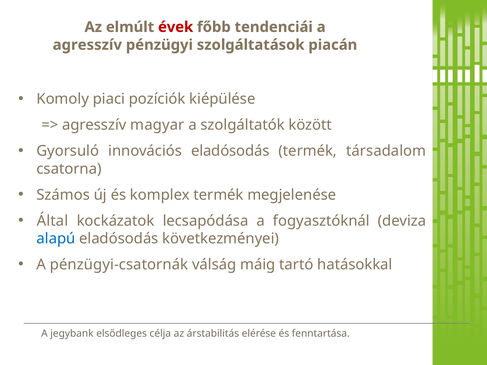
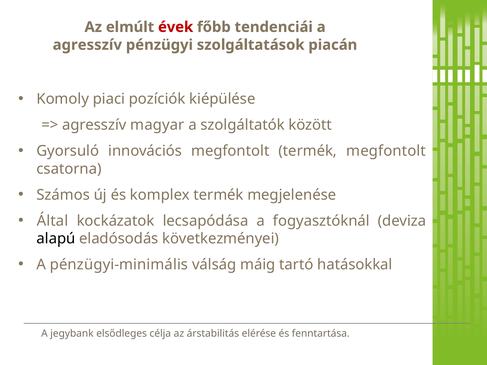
innovációs eladósodás: eladósodás -> megfontolt (230, 151)
termék társadalom: társadalom -> megfontolt (386, 151)
alapú colour: blue -> black (56, 239)
pénzügyi-csatornák: pénzügyi-csatornák -> pénzügyi-minimális (119, 265)
